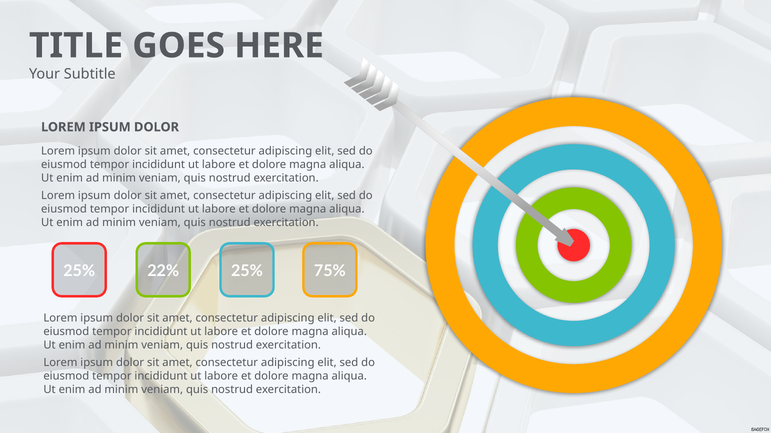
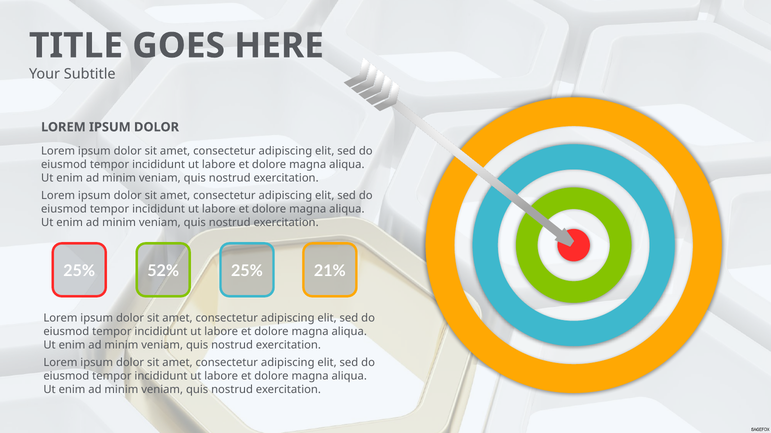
22%: 22% -> 52% (163, 271)
75%: 75% -> 21% (330, 271)
